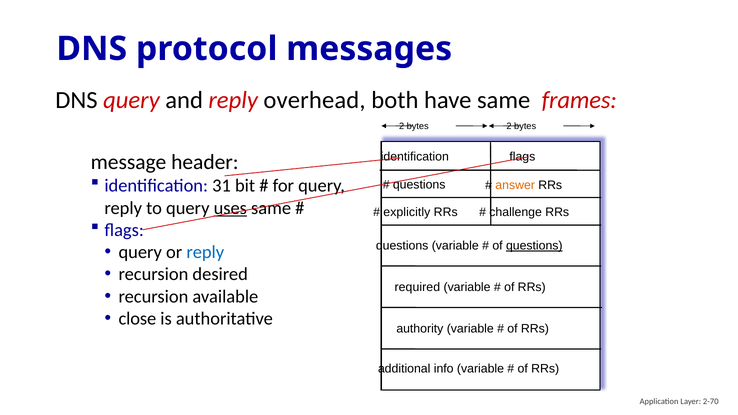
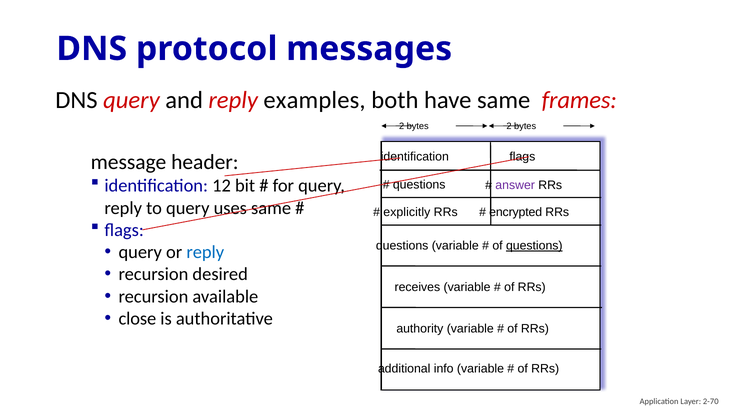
overhead: overhead -> examples (315, 100)
31: 31 -> 12 (222, 186)
answer colour: orange -> purple (515, 185)
uses underline: present -> none (230, 208)
challenge: challenge -> encrypted (516, 212)
required: required -> receives (417, 287)
